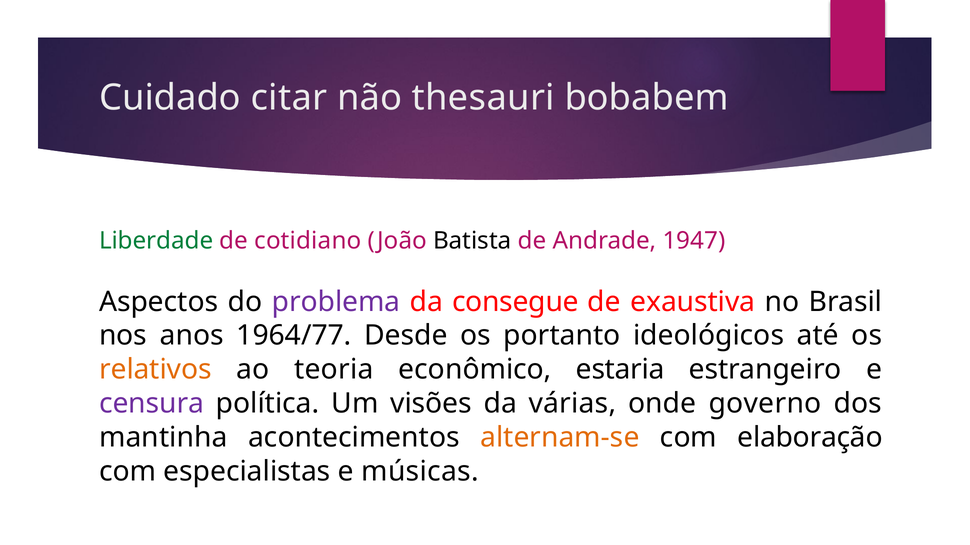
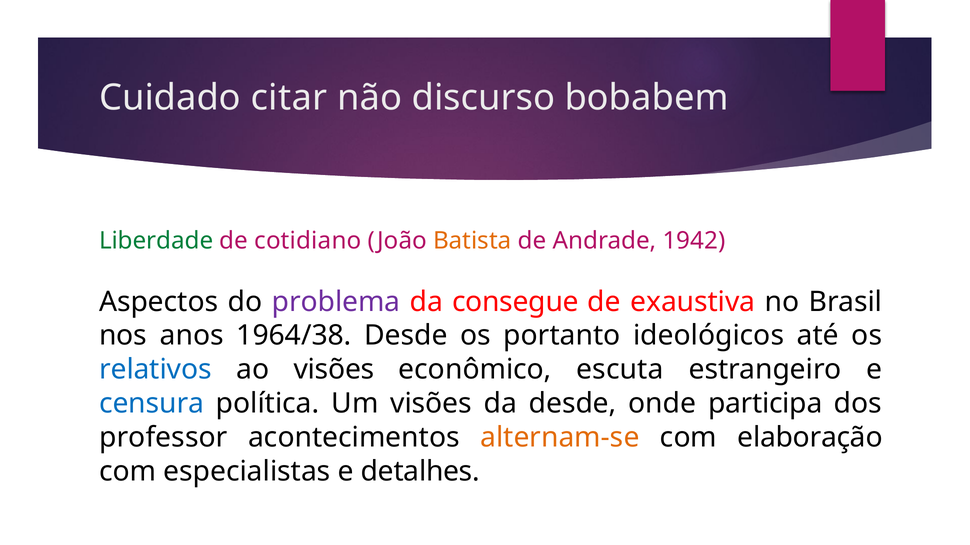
thesauri: thesauri -> discurso (483, 98)
Batista colour: black -> orange (472, 241)
1947: 1947 -> 1942 (694, 241)
1964/77: 1964/77 -> 1964/38 (294, 336)
relativos colour: orange -> blue (155, 370)
ao teoria: teoria -> visões (334, 370)
estaria: estaria -> escuta (620, 370)
censura colour: purple -> blue (152, 404)
da várias: várias -> desde (573, 404)
governo: governo -> participa (765, 404)
mantinha: mantinha -> professor (163, 438)
músicas: músicas -> detalhes (420, 472)
